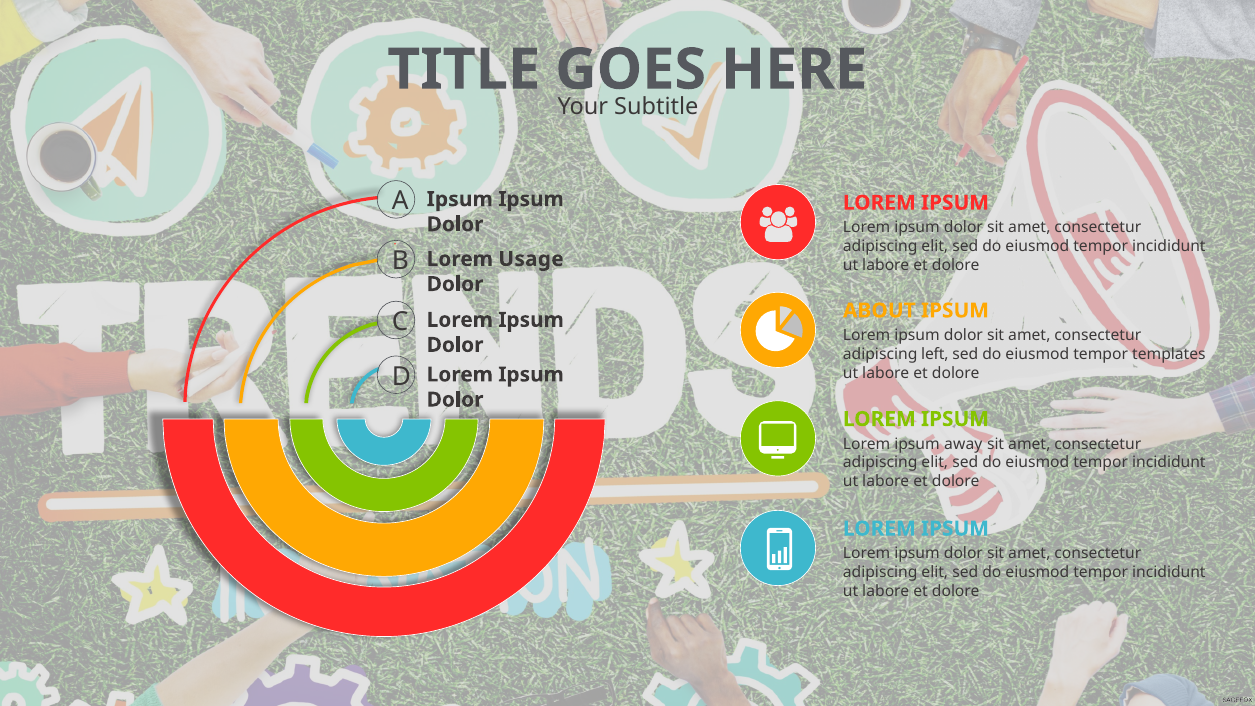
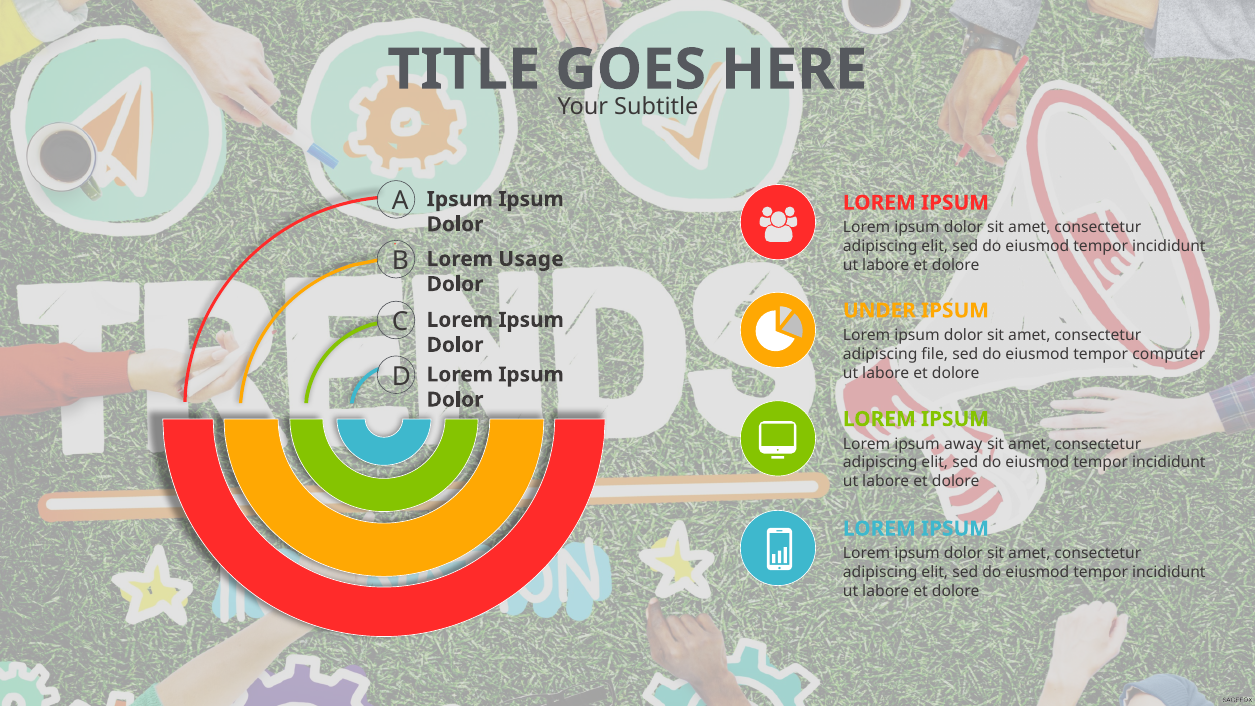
ABOUT: ABOUT -> UNDER (879, 311)
left: left -> file (935, 354)
templates: templates -> computer (1169, 354)
